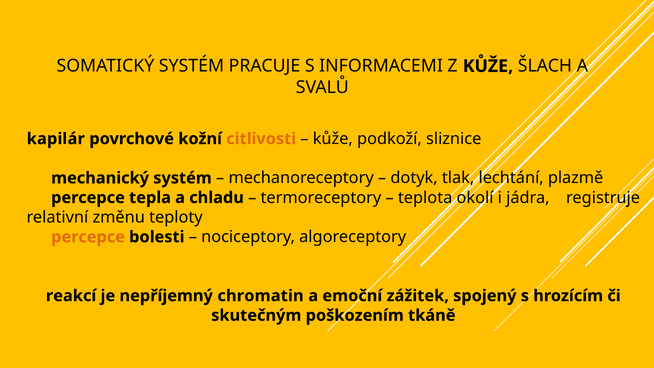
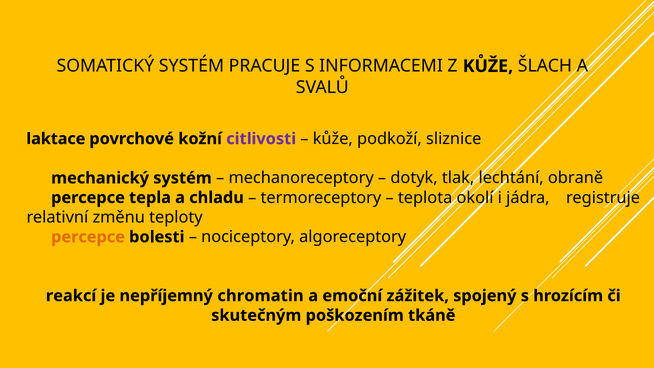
kapilár: kapilár -> laktace (56, 139)
citlivosti colour: orange -> purple (261, 139)
plazmě: plazmě -> obraně (576, 178)
